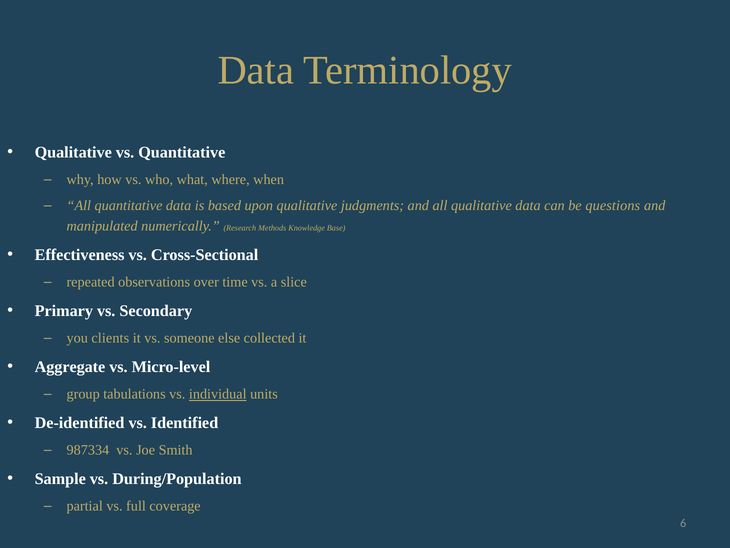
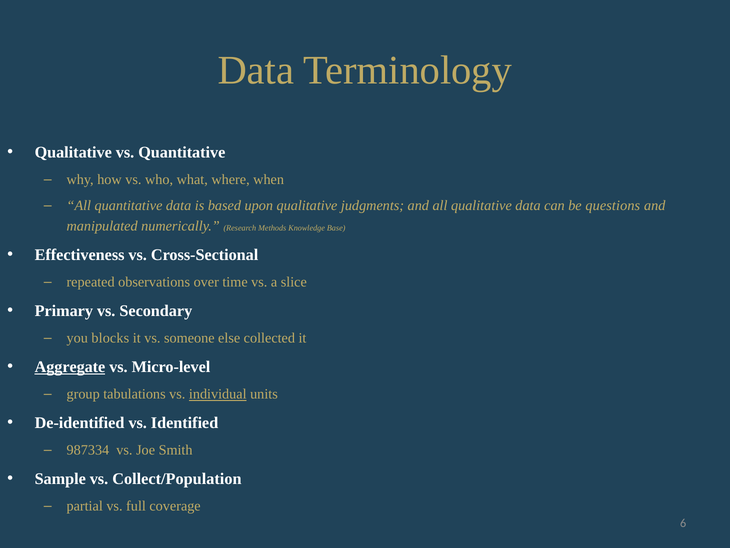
clients: clients -> blocks (110, 338)
Aggregate underline: none -> present (70, 367)
During/Population: During/Population -> Collect/Population (177, 479)
